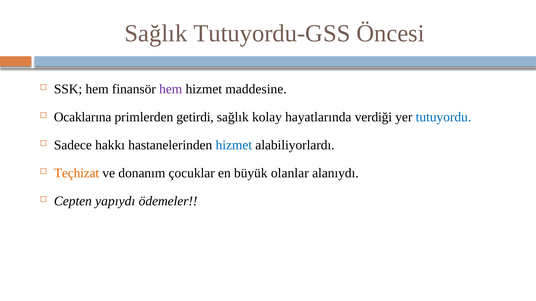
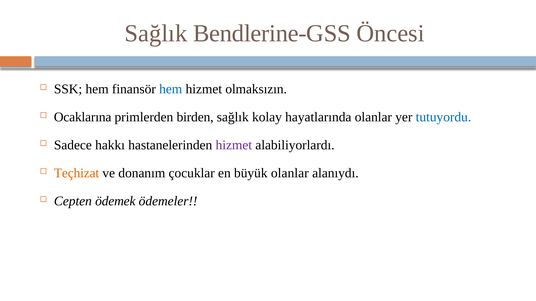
Tutuyordu-GSS: Tutuyordu-GSS -> Bendlerine-GSS (272, 34)
hem colour: purple -> blue (171, 89)
maddesine: maddesine -> olmaksızın (256, 89)
getirdi: getirdi -> birden (195, 117)
hayatlarında verdiği: verdiği -> olanlar (373, 117)
hizmet colour: blue -> purple (234, 145)
yapıydı: yapıydı -> ödemek (115, 201)
